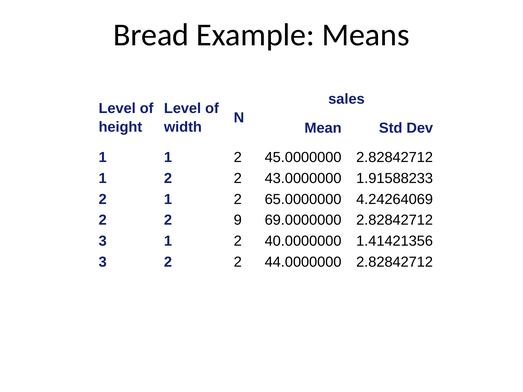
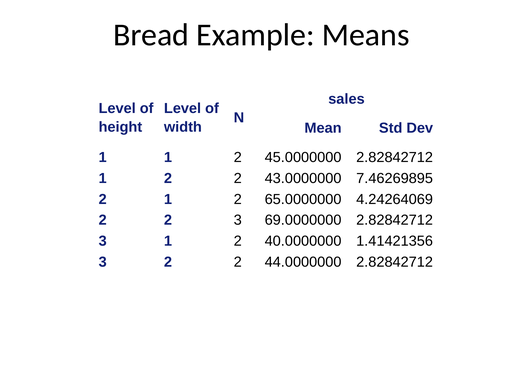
1.91588233: 1.91588233 -> 7.46269895 (395, 178)
2 9: 9 -> 3 (238, 220)
